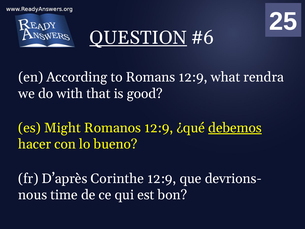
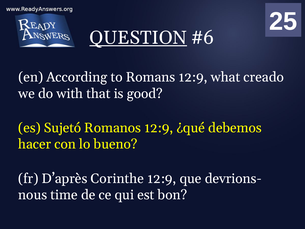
rendra: rendra -> creado (264, 77)
Might: Might -> Sujetó (63, 128)
debemos underline: present -> none (235, 128)
